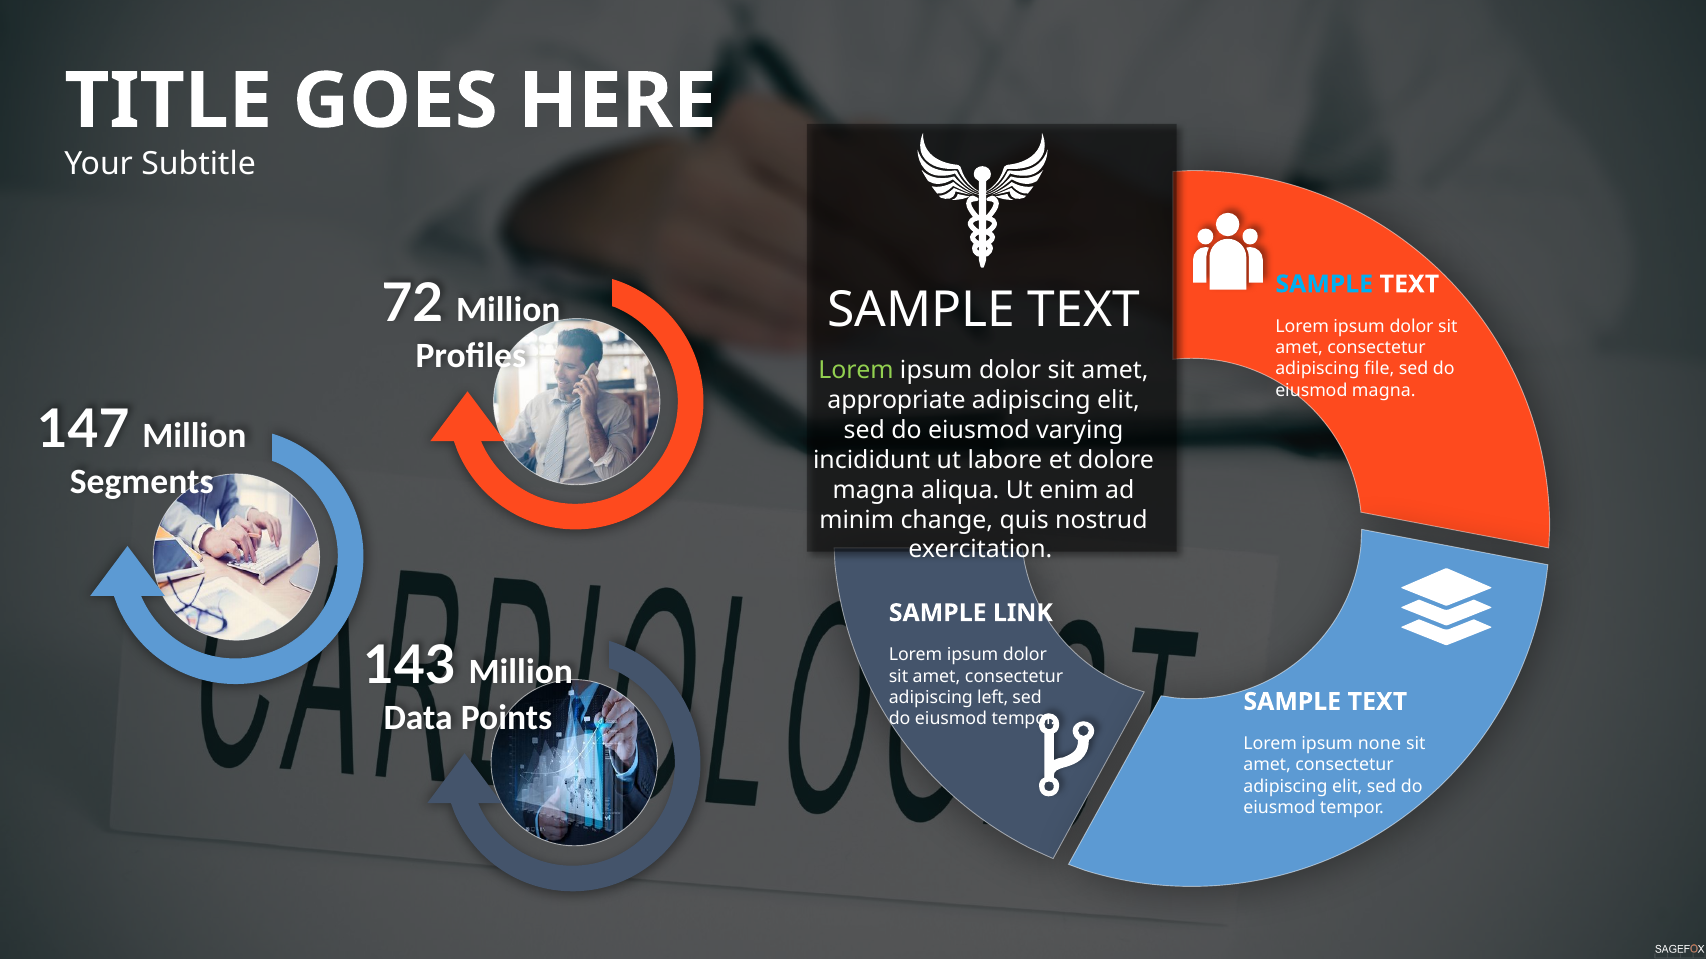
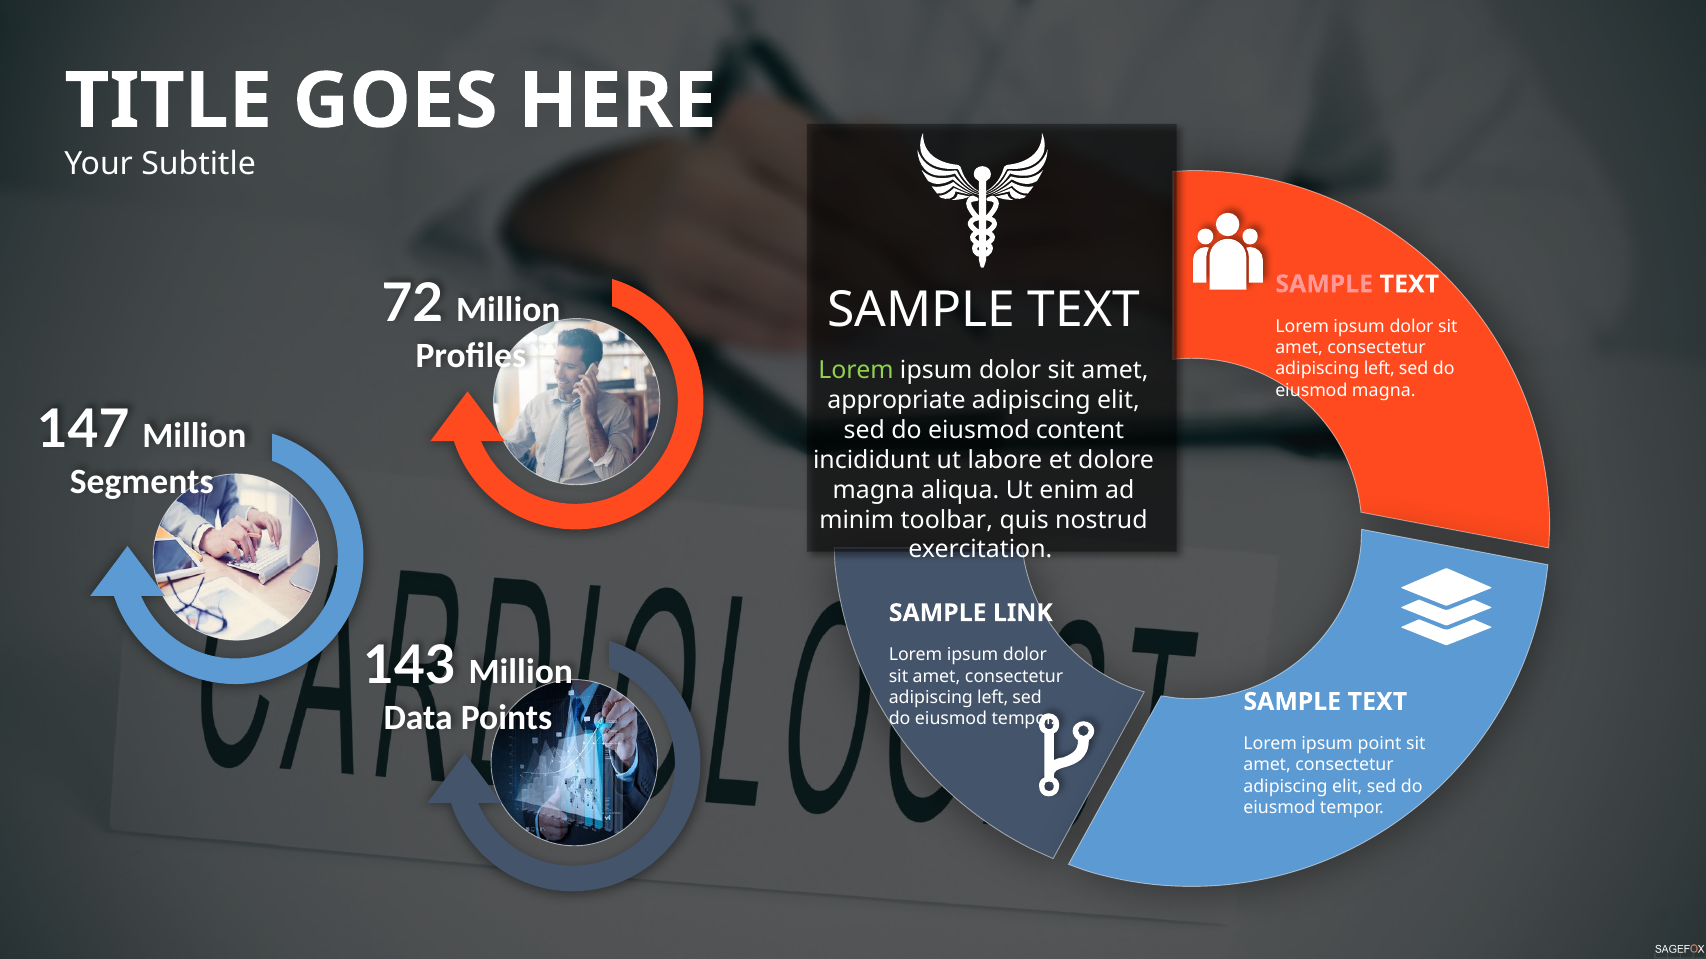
SAMPLE colour: light blue -> pink (1324, 284)
file: file -> left (1379, 369)
varying: varying -> content (1080, 431)
change: change -> toolbar (947, 520)
none: none -> point (1380, 744)
